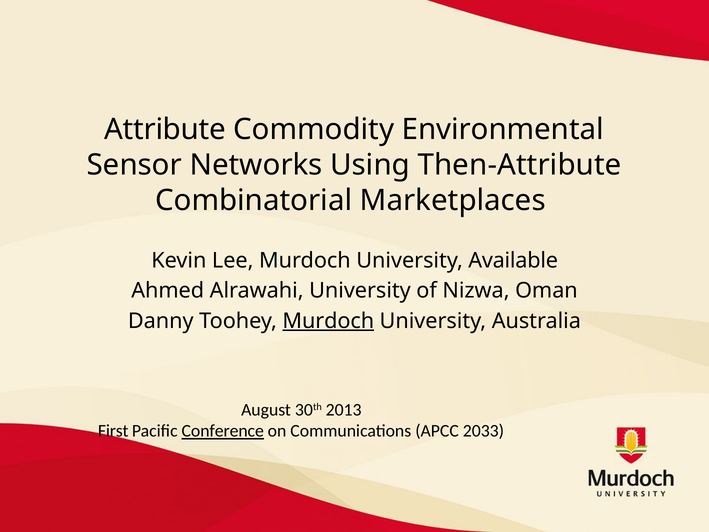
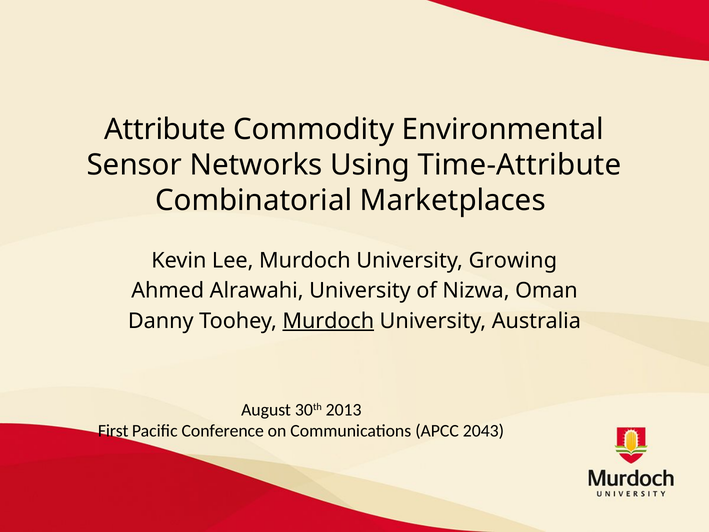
Then-Attribute: Then-Attribute -> Time-Attribute (520, 165)
Available: Available -> Growing (513, 260)
Conference underline: present -> none (223, 431)
2033: 2033 -> 2043 (483, 431)
